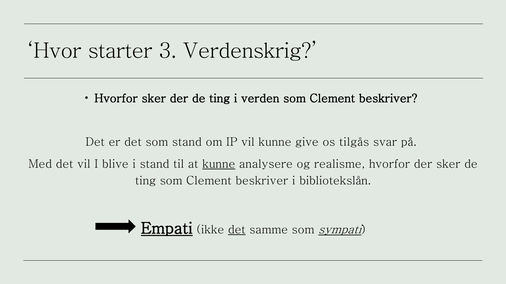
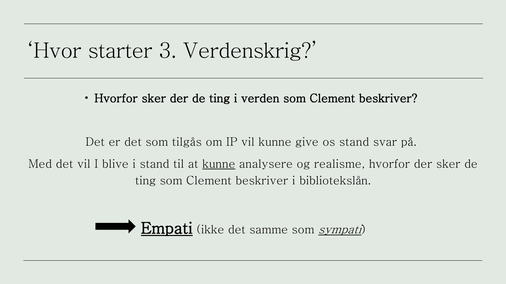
som stand: stand -> tilgås (187, 142)
os tilgås: tilgås -> stand (354, 142)
det underline: present -> none (237, 230)
